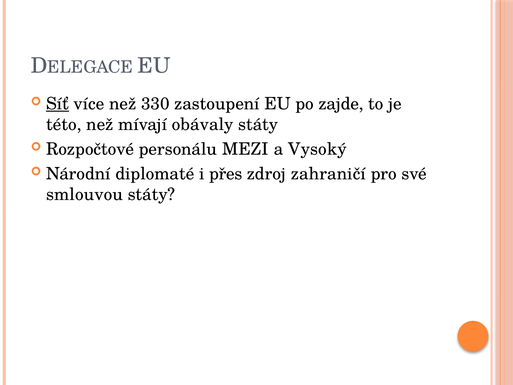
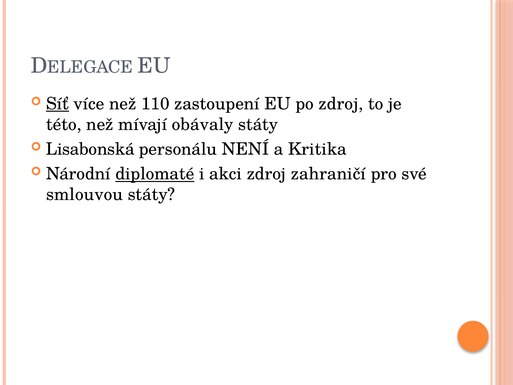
330: 330 -> 110 (155, 104)
po zajde: zajde -> zdroj (341, 104)
Rozpočtové: Rozpočtové -> Lisabonská (90, 149)
MEZI: MEZI -> NENÍ (245, 149)
Vysoký: Vysoký -> Kritika (317, 149)
diplomaté underline: none -> present (155, 174)
přes: přes -> akci (226, 174)
